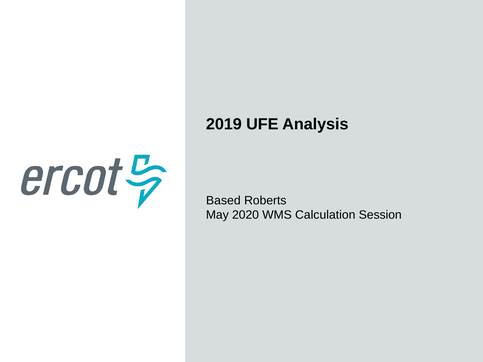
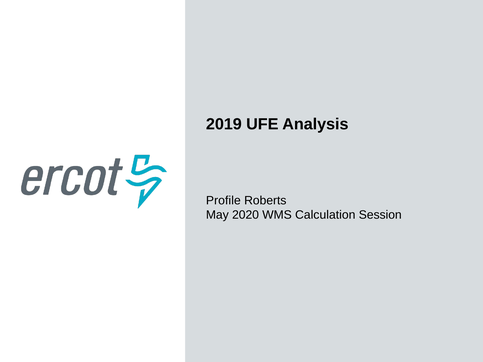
Based: Based -> Profile (223, 201)
